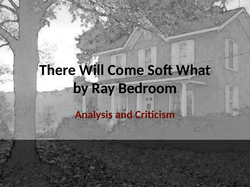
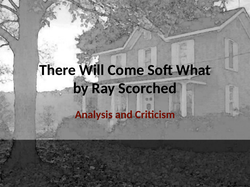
Bedroom: Bedroom -> Scorched (148, 89)
